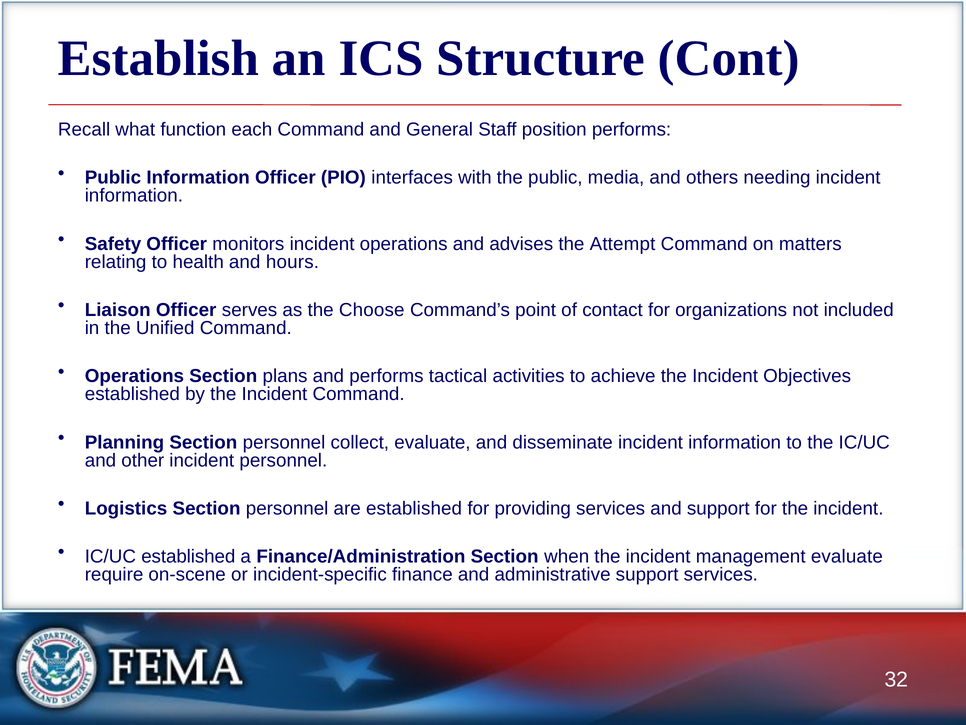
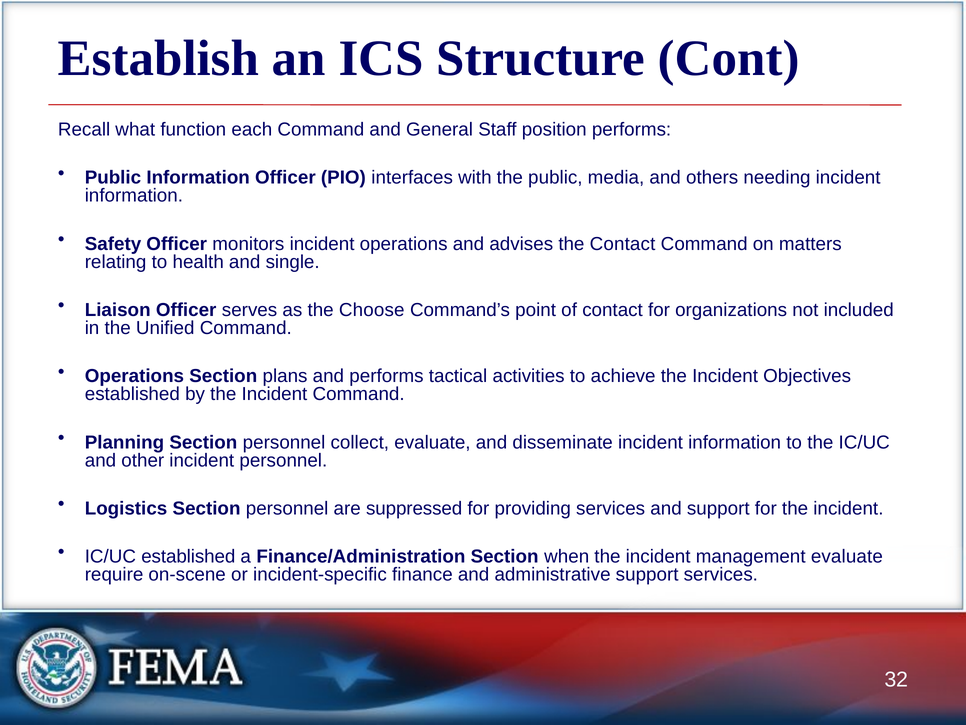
the Attempt: Attempt -> Contact (623, 244)
hours: hours -> single (293, 262)
are established: established -> suppressed (414, 508)
